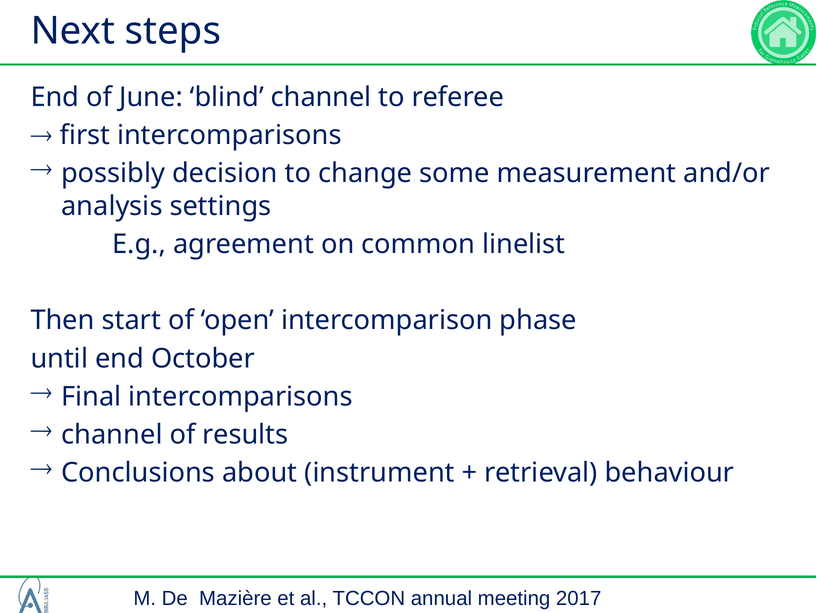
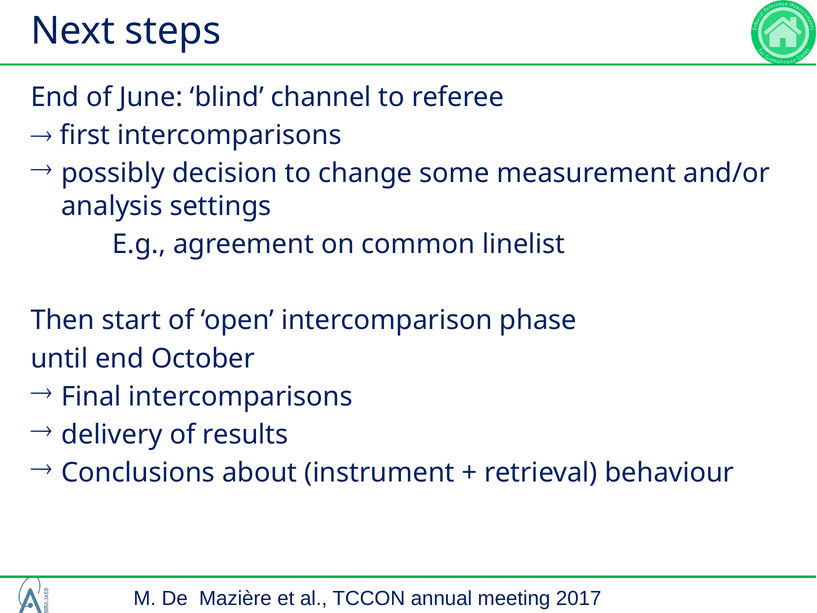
channel: channel -> delivery (112, 435)
